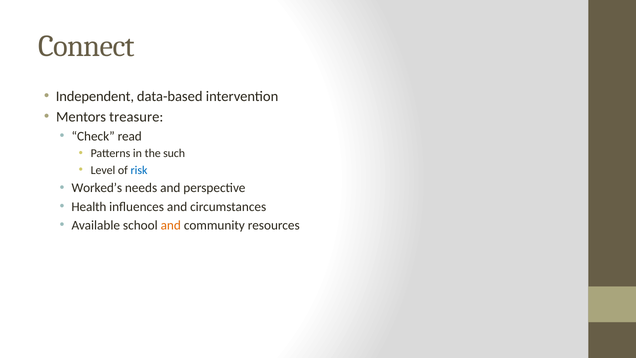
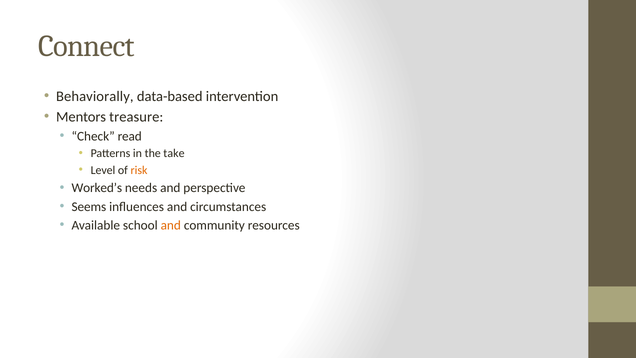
Independent: Independent -> Behaviorally (95, 96)
such: such -> take (174, 153)
risk colour: blue -> orange (139, 170)
Health: Health -> Seems (89, 207)
